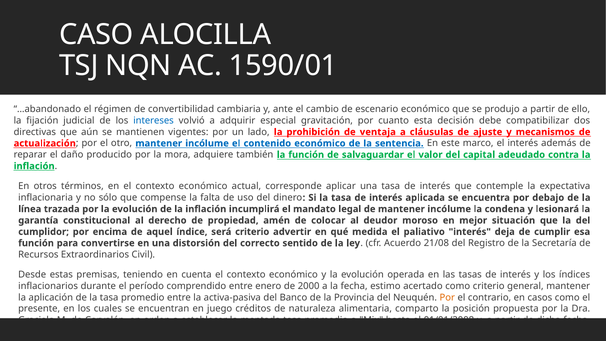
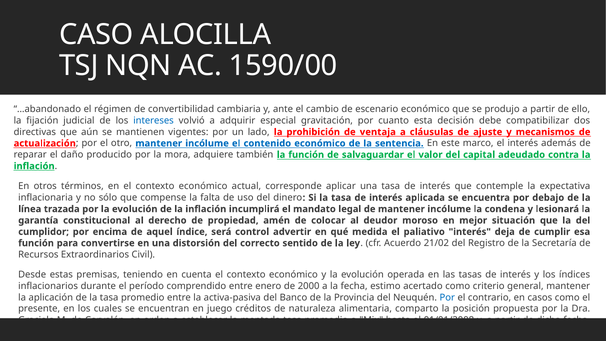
1590/01: 1590/01 -> 1590/00 (283, 66)
será criterio: criterio -> control (252, 232)
21/08: 21/08 -> 21/02 (436, 243)
Por colour: orange -> blue (447, 297)
